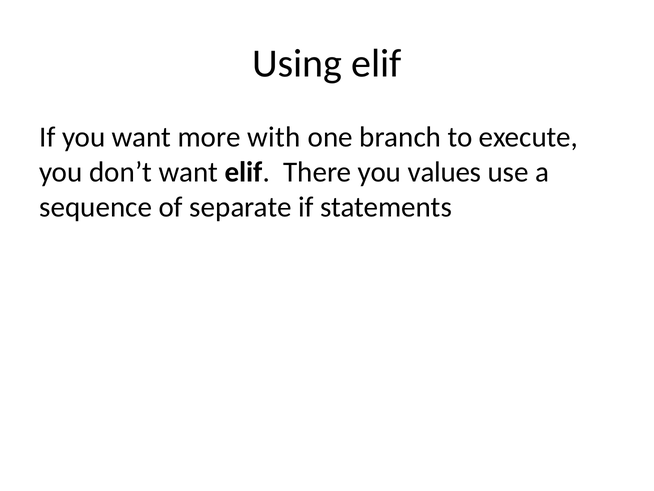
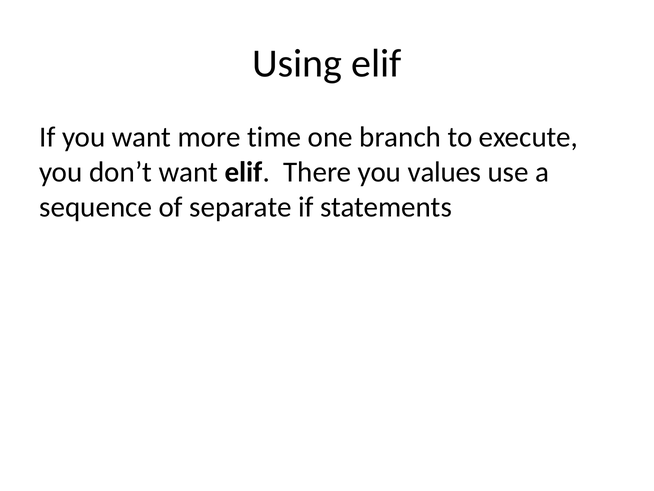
with: with -> time (274, 137)
